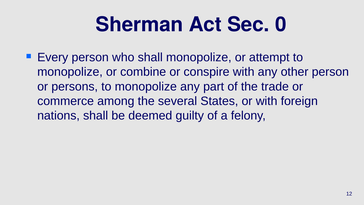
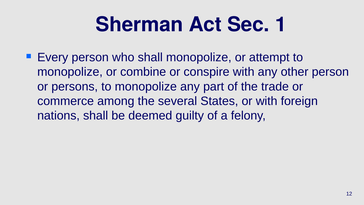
0: 0 -> 1 (281, 25)
